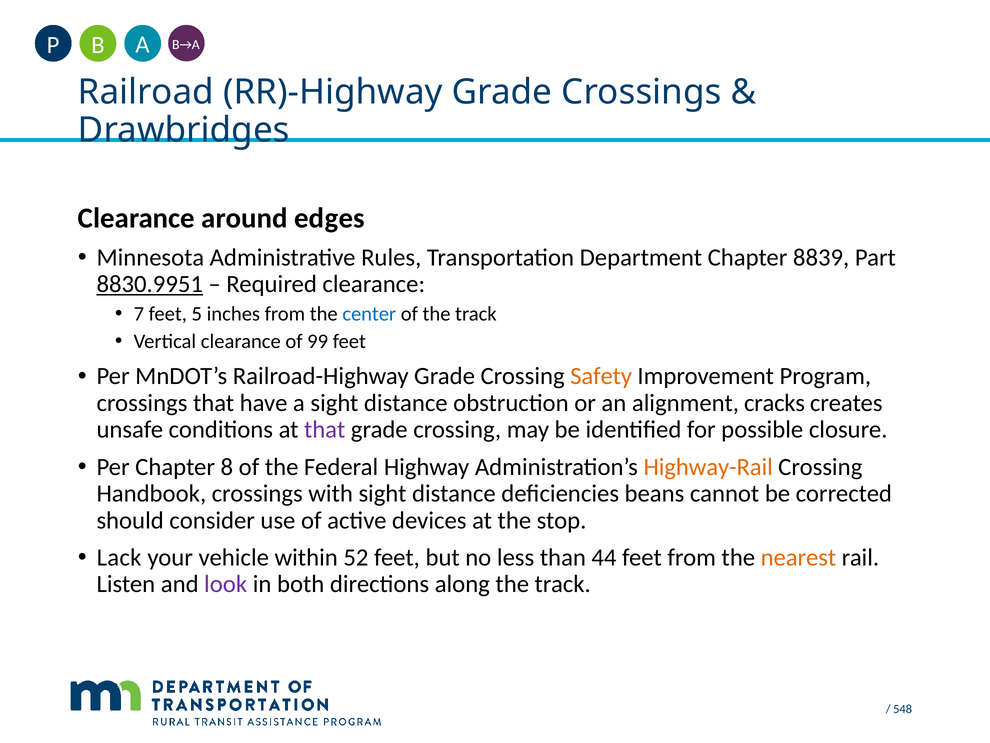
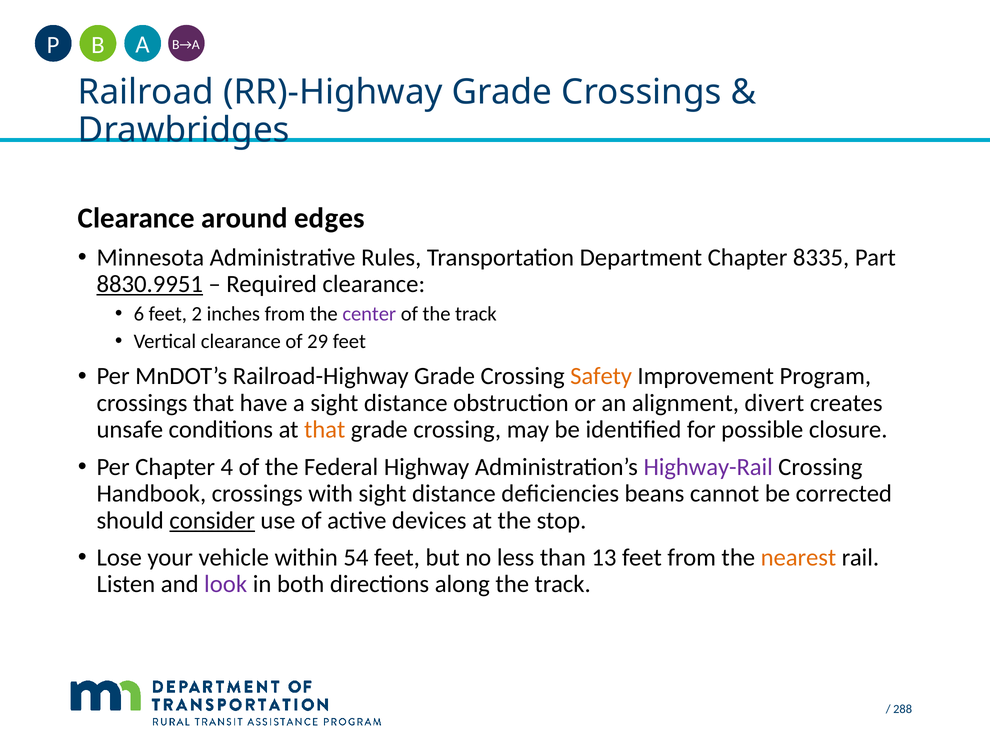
8839: 8839 -> 8335 (821, 257)
7: 7 -> 6 (139, 314)
5: 5 -> 2 (197, 314)
center colour: blue -> purple (369, 314)
99: 99 -> 29 (318, 341)
cracks: cracks -> divert (774, 403)
that colour: purple -> orange (325, 429)
8: 8 -> 4 (227, 467)
Highway-Rail colour: orange -> purple (708, 467)
consider underline: none -> present (212, 520)
Lack: Lack -> Lose (119, 557)
52: 52 -> 54 (356, 557)
44: 44 -> 13 (604, 557)
548: 548 -> 288 (903, 709)
